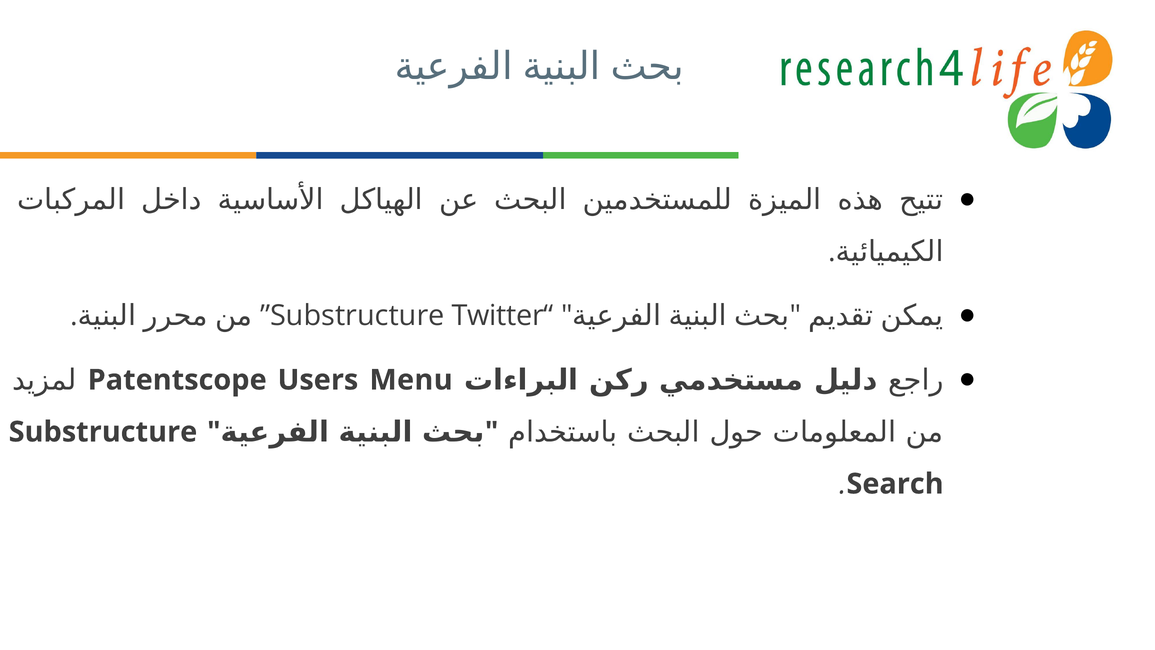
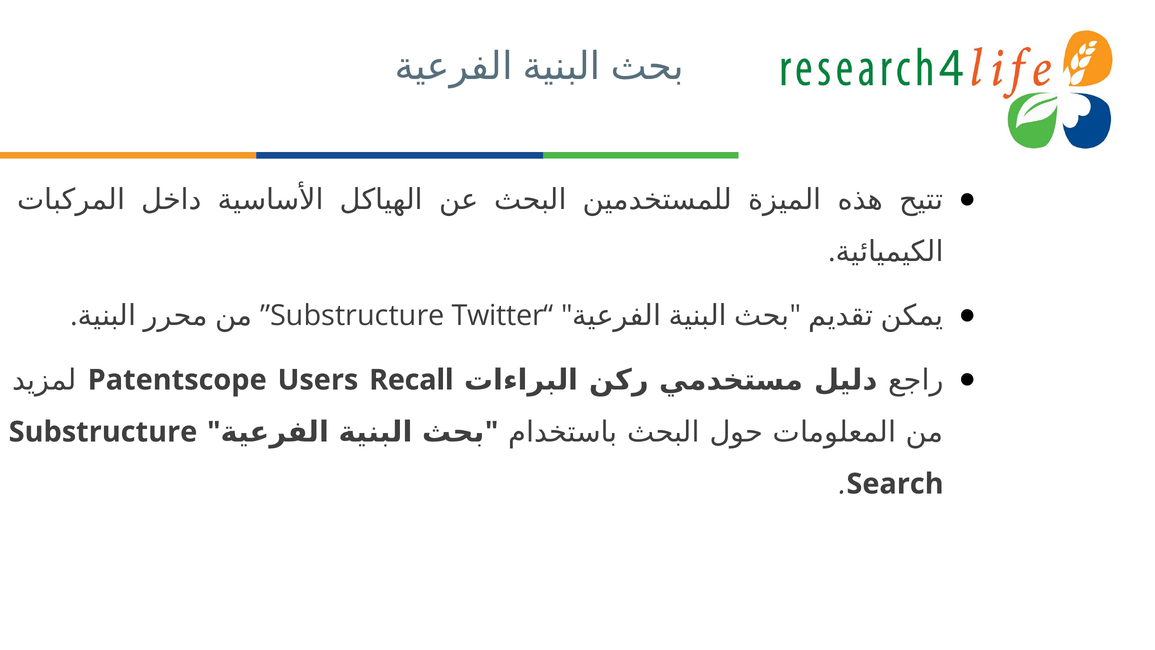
Menu: Menu -> Recall (411, 380)
